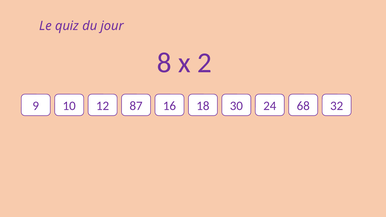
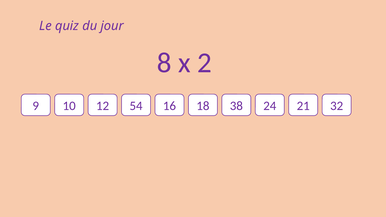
87: 87 -> 54 (136, 106)
30: 30 -> 38 (236, 106)
68: 68 -> 21 (303, 106)
